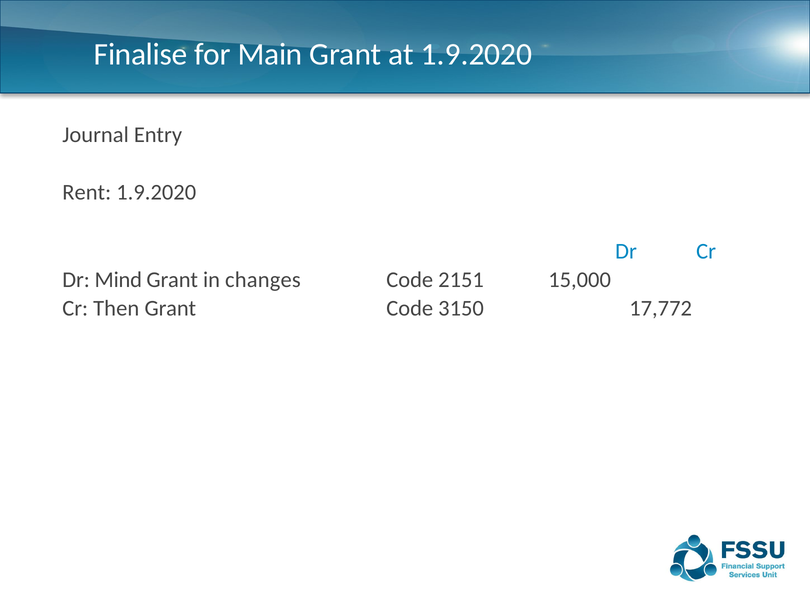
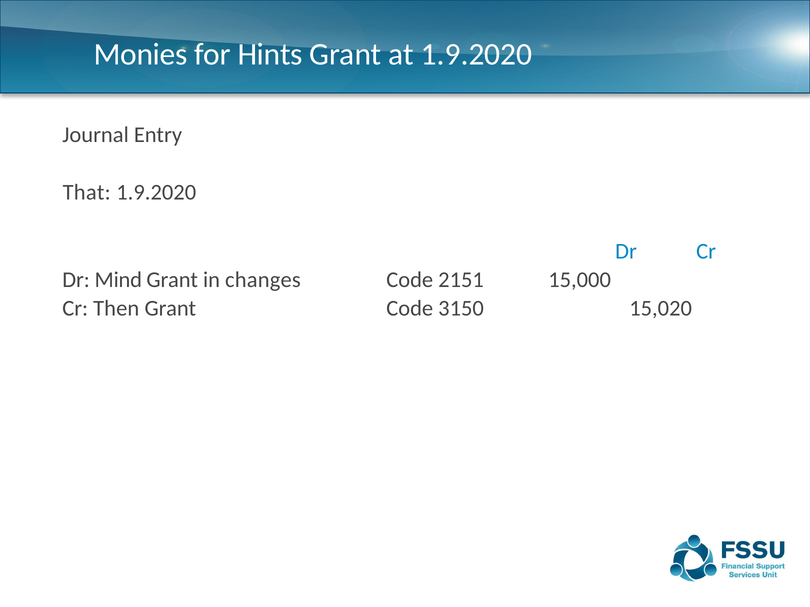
Finalise: Finalise -> Monies (141, 55)
Main: Main -> Hints (270, 55)
Rent: Rent -> That (87, 193)
17,772: 17,772 -> 15,020 (661, 309)
